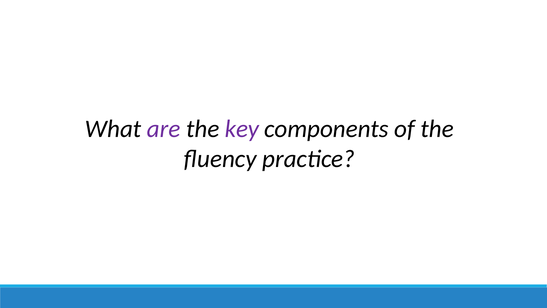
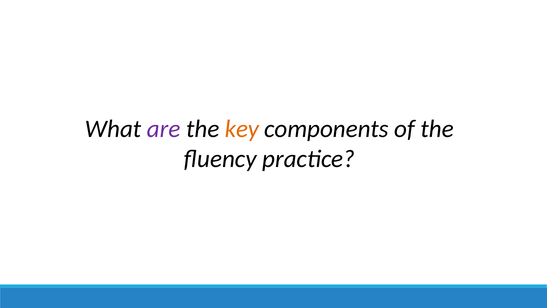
key colour: purple -> orange (242, 129)
